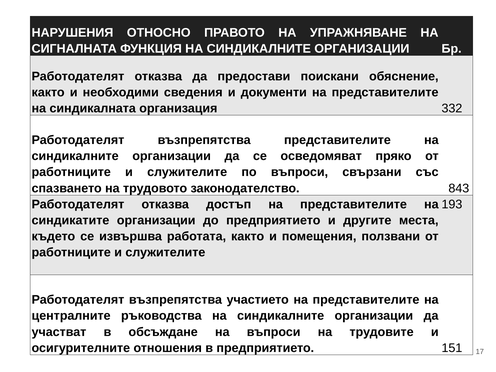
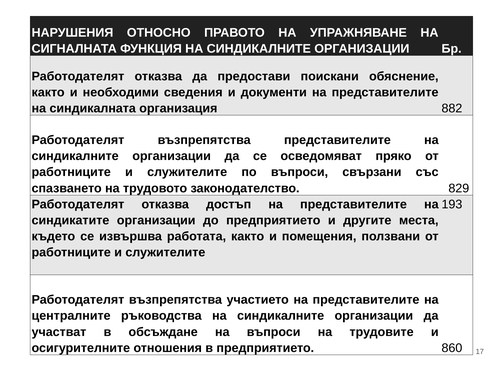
332: 332 -> 882 (452, 108)
843: 843 -> 829 (459, 188)
151: 151 -> 860 (452, 348)
